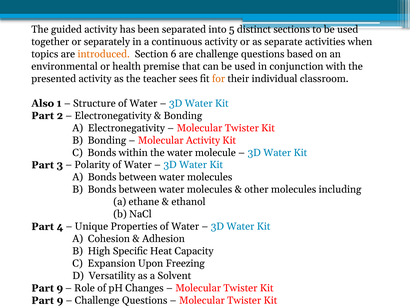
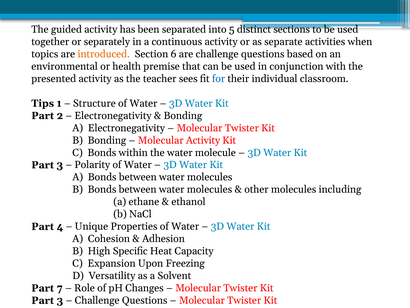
for colour: orange -> blue (219, 79)
Also: Also -> Tips (43, 103)
9: 9 -> 7 (60, 288)
9: 9 -> 3 (60, 300)
